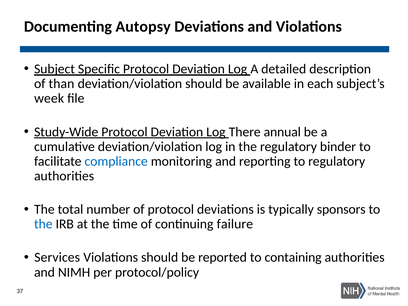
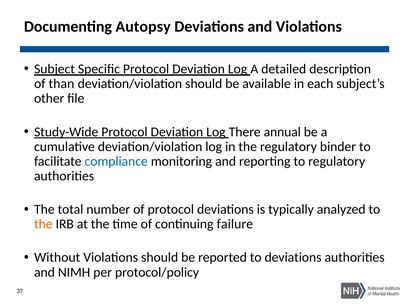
week: week -> other (49, 98)
sponsors: sponsors -> analyzed (341, 209)
the colour: blue -> orange (43, 224)
Services: Services -> Without (57, 257)
to containing: containing -> deviations (293, 257)
